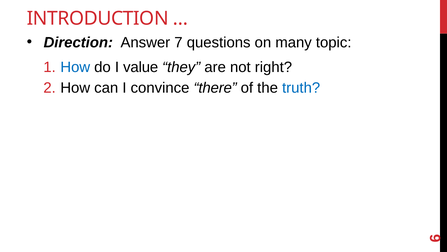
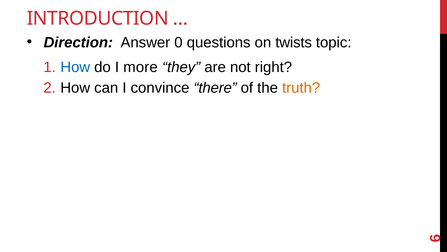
7: 7 -> 0 (178, 42)
many: many -> twists (294, 42)
value: value -> more (141, 67)
truth colour: blue -> orange (301, 88)
